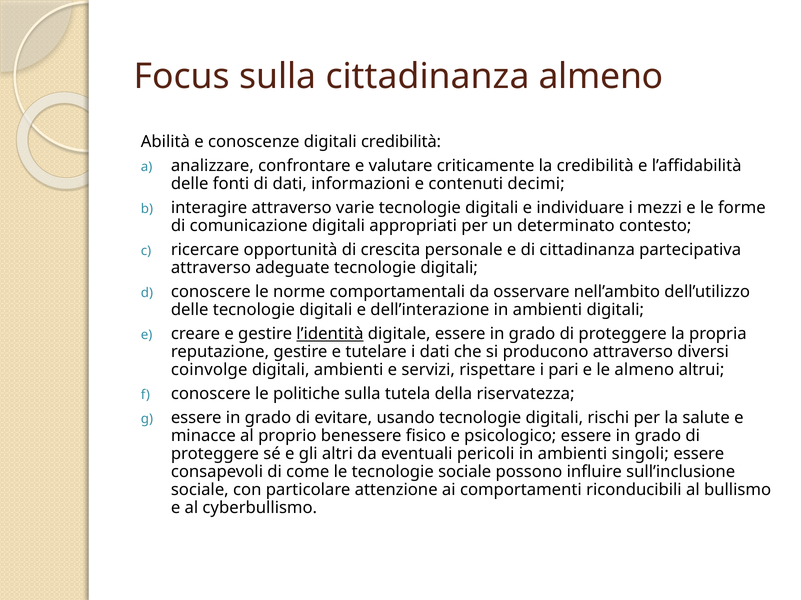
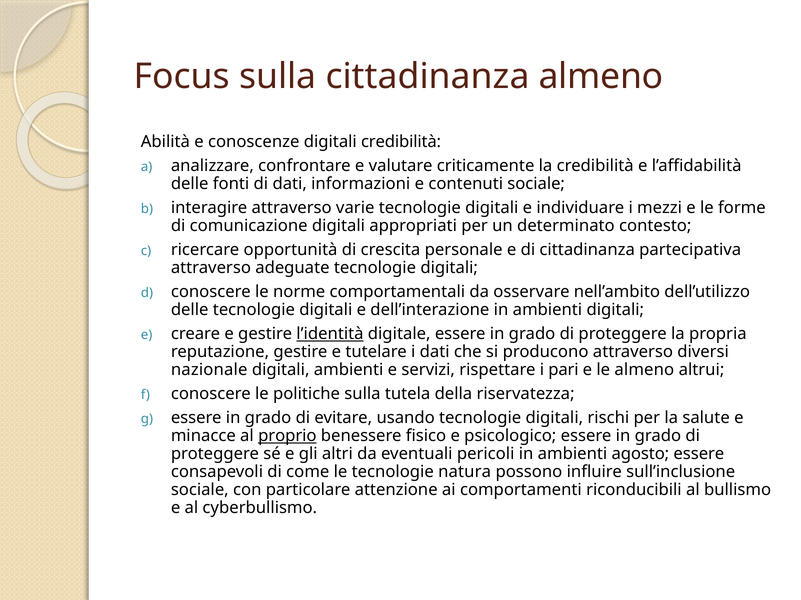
contenuti decimi: decimi -> sociale (536, 184)
coinvolge: coinvolge -> nazionale (209, 370)
proprio underline: none -> present (287, 436)
singoli: singoli -> agosto (640, 454)
tecnologie sociale: sociale -> natura (465, 473)
